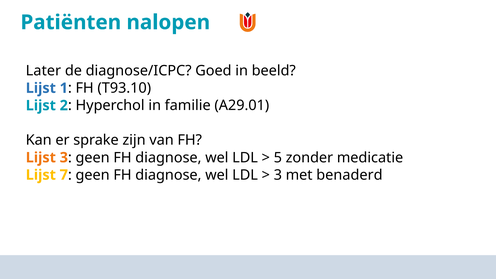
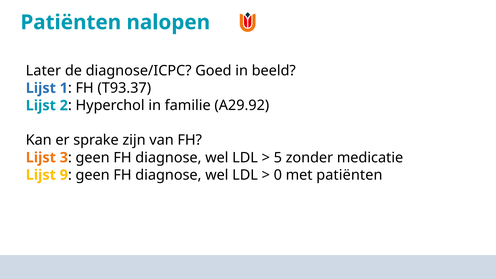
T93.10: T93.10 -> T93.37 (124, 88)
A29.01: A29.01 -> A29.92 (242, 105)
7: 7 -> 9 (64, 175)
3: 3 -> 0 (278, 175)
met benaderd: benaderd -> patiënten (349, 175)
